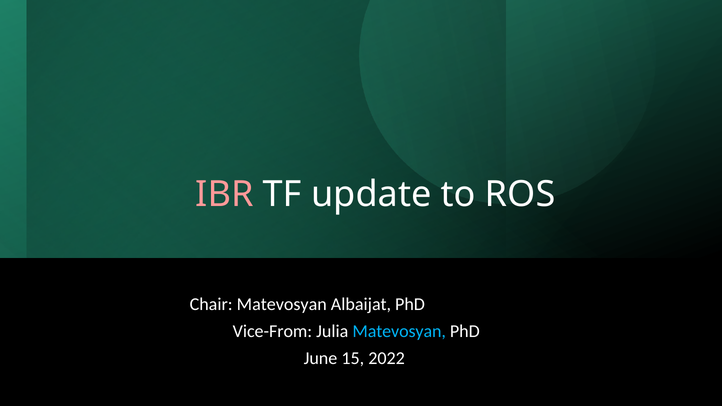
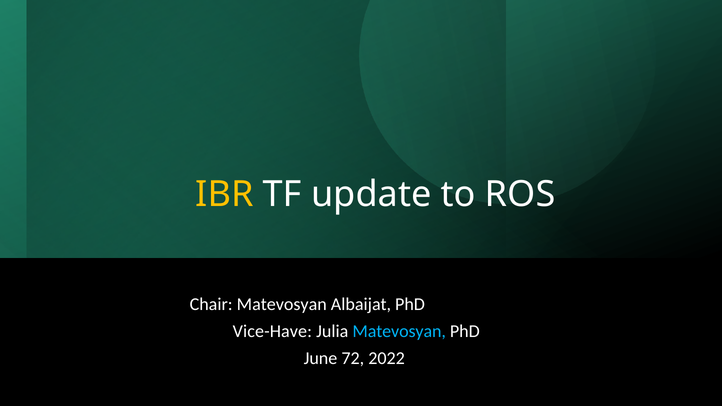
IBR colour: pink -> yellow (225, 195)
Vice-From: Vice-From -> Vice-Have (272, 332)
15: 15 -> 72 (353, 359)
